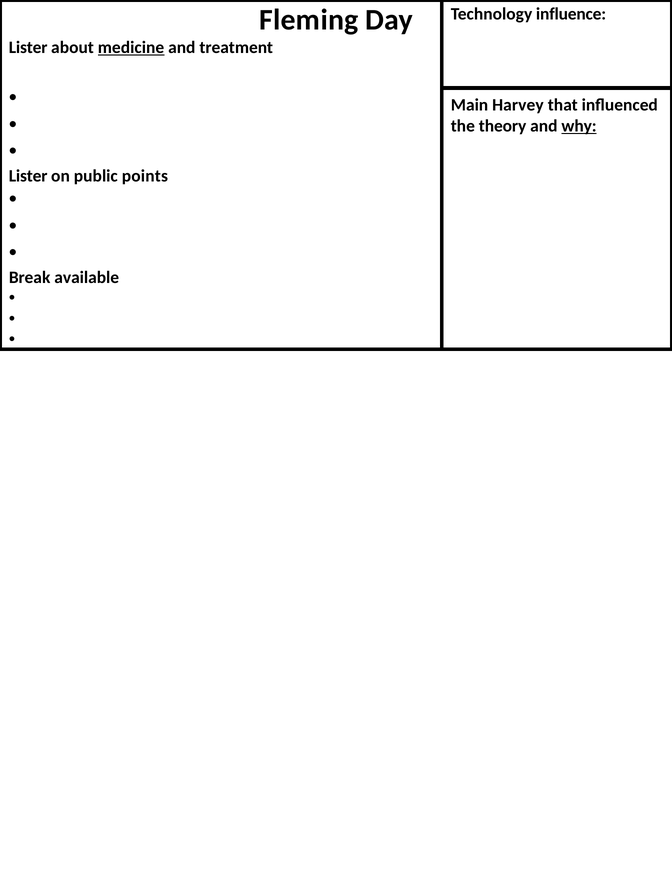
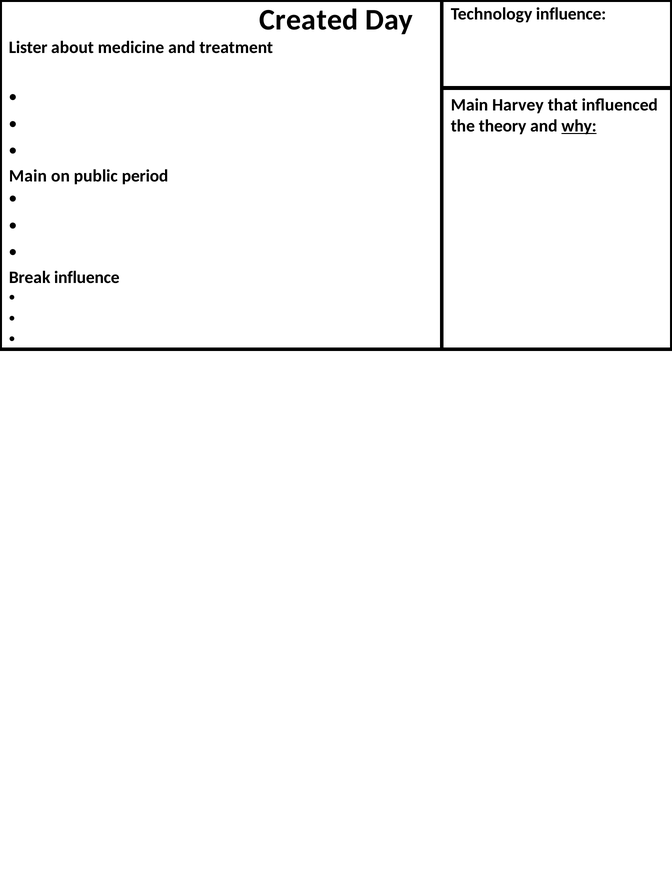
Fleming: Fleming -> Created (309, 20)
medicine underline: present -> none (131, 47)
Lister: Lister -> Main (28, 176)
points: points -> period (145, 176)
Break available: available -> influence (87, 277)
